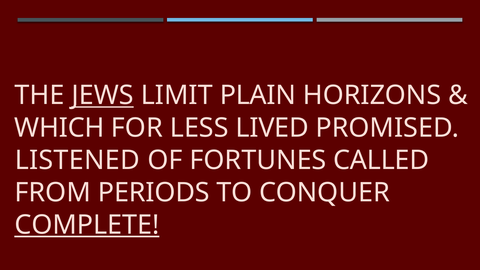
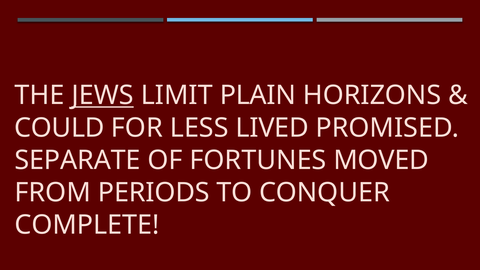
WHICH: WHICH -> COULD (59, 128)
LISTENED: LISTENED -> SEPARATE (78, 160)
CALLED: CALLED -> MOVED (381, 160)
COMPLETE underline: present -> none (87, 225)
